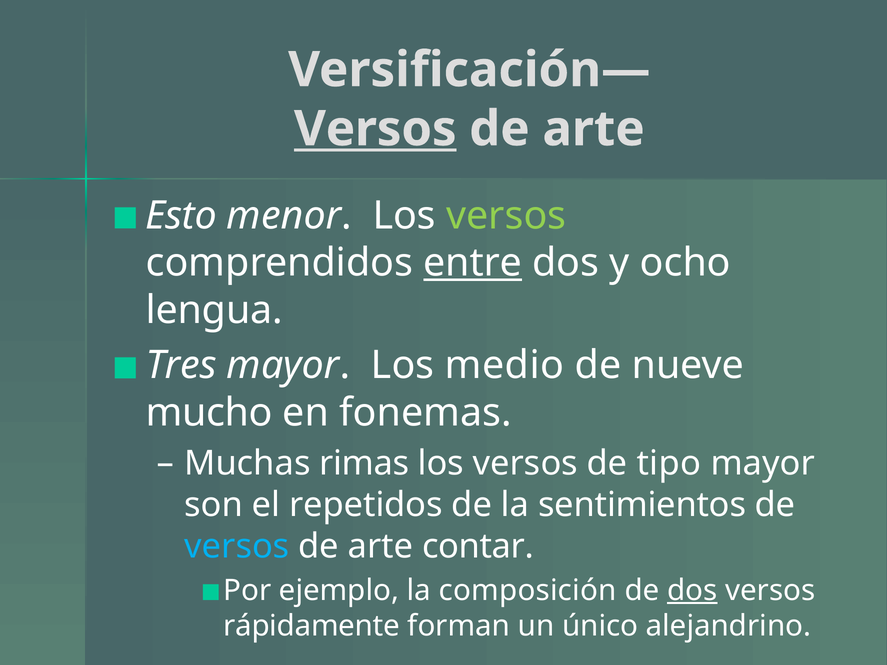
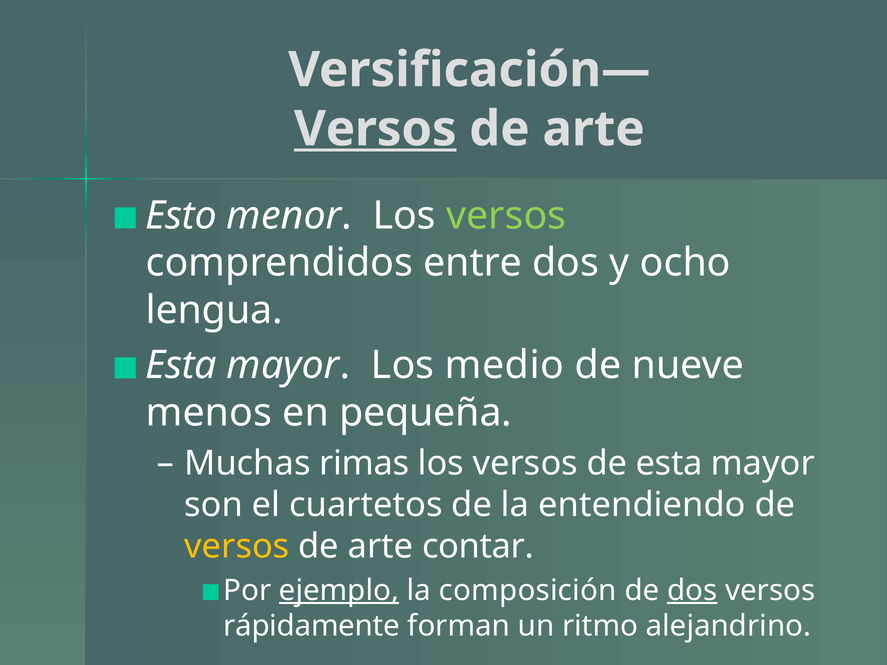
entre underline: present -> none (473, 263)
Tres: Tres -> Esta (181, 366)
mucho: mucho -> menos (209, 413)
fonemas: fonemas -> pequeña (426, 413)
de tipo: tipo -> esta (669, 464)
repetidos: repetidos -> cuartetos (366, 505)
sentimientos: sentimientos -> entendiendo (642, 505)
versos colour: light blue -> yellow (237, 547)
ejemplo underline: none -> present (339, 591)
único: único -> ritmo (600, 626)
